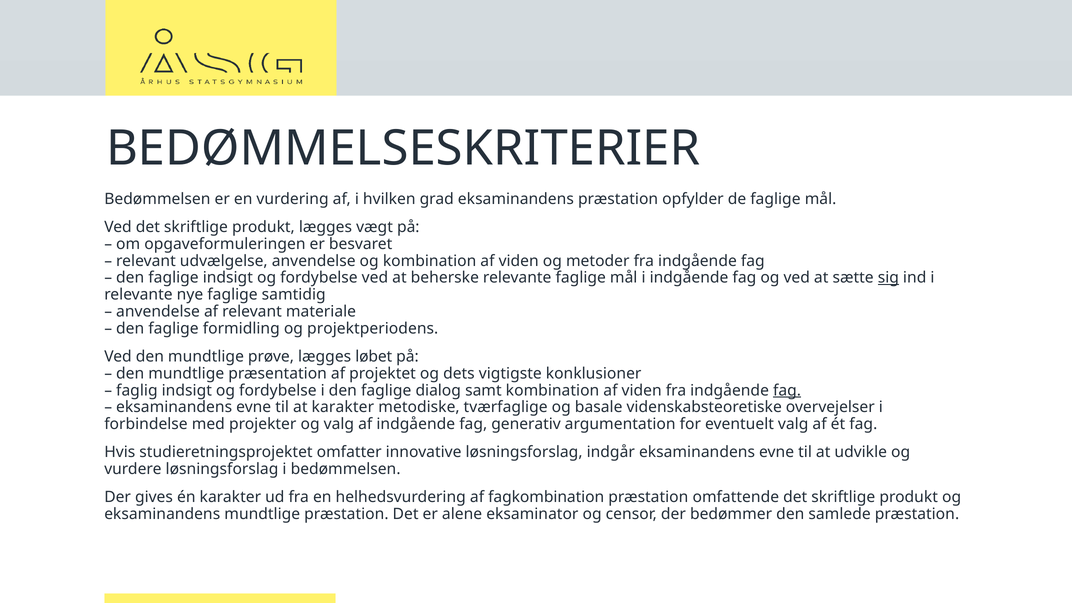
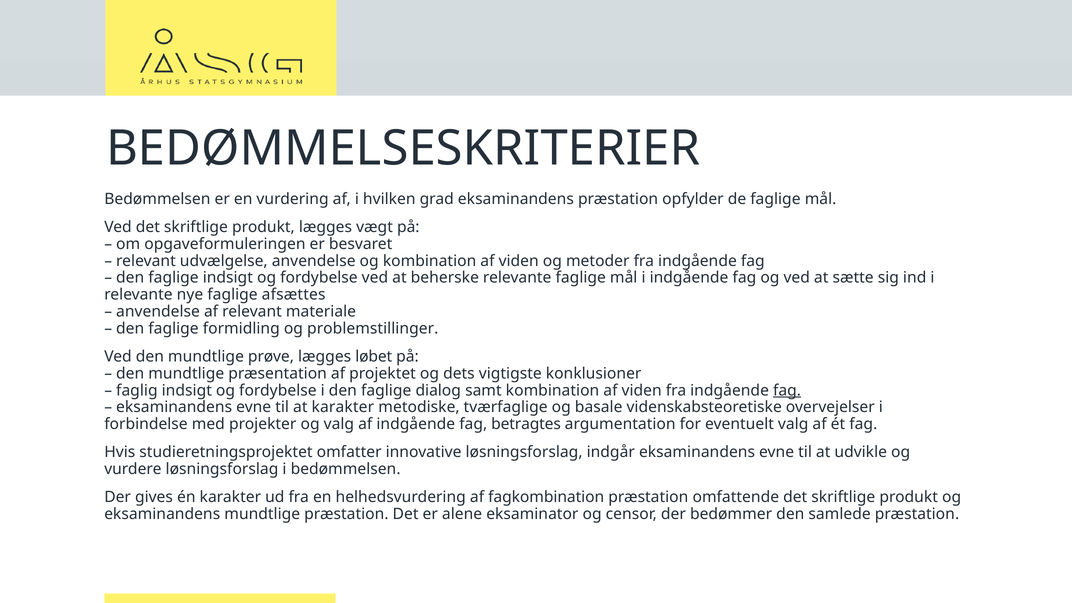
sig underline: present -> none (888, 278)
samtidig: samtidig -> afsættes (294, 295)
projektperiodens: projektperiodens -> problemstillinger (373, 328)
generativ: generativ -> betragtes (526, 424)
